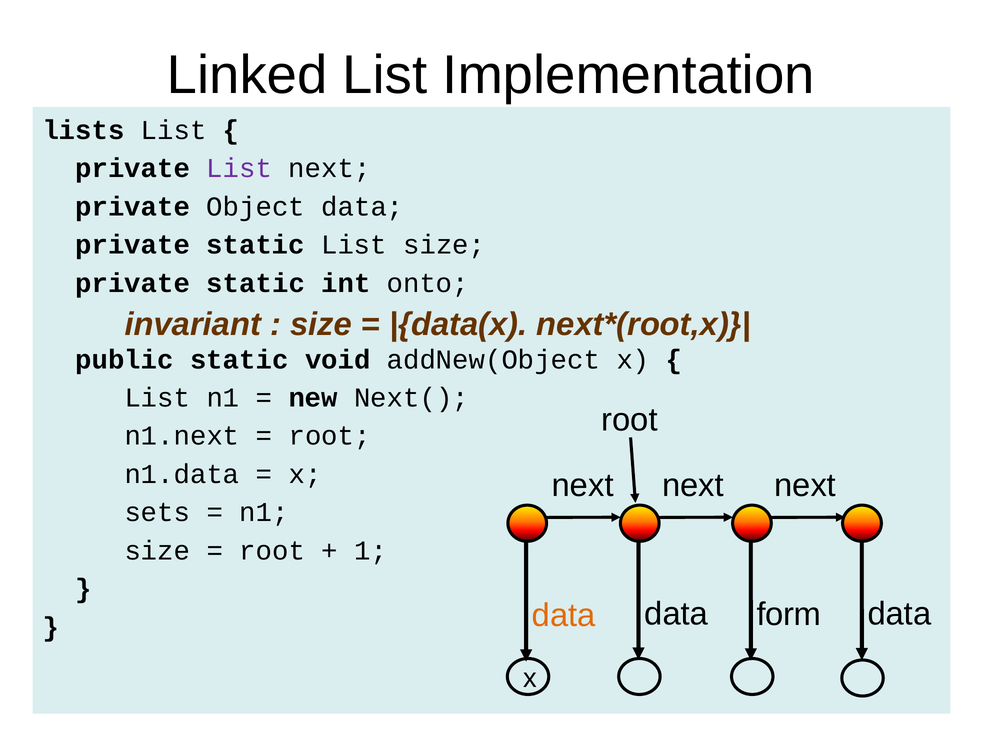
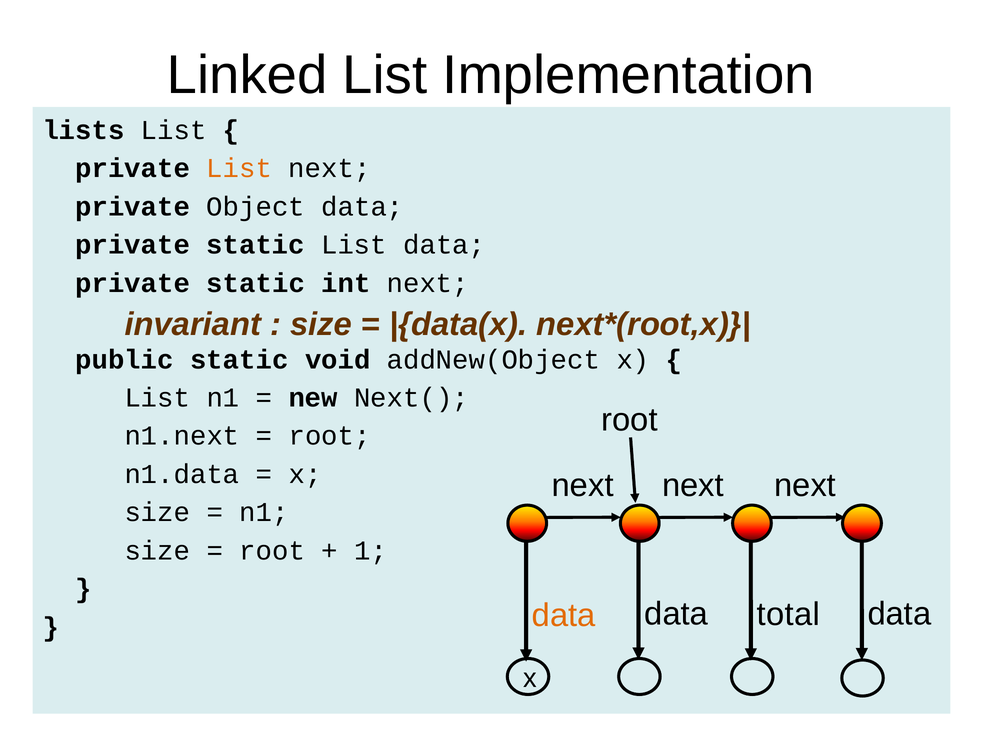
List colour: purple -> orange (239, 168)
List size: size -> data (444, 245)
int onto: onto -> next (428, 283)
sets: sets -> size (157, 512)
form: form -> total (788, 614)
